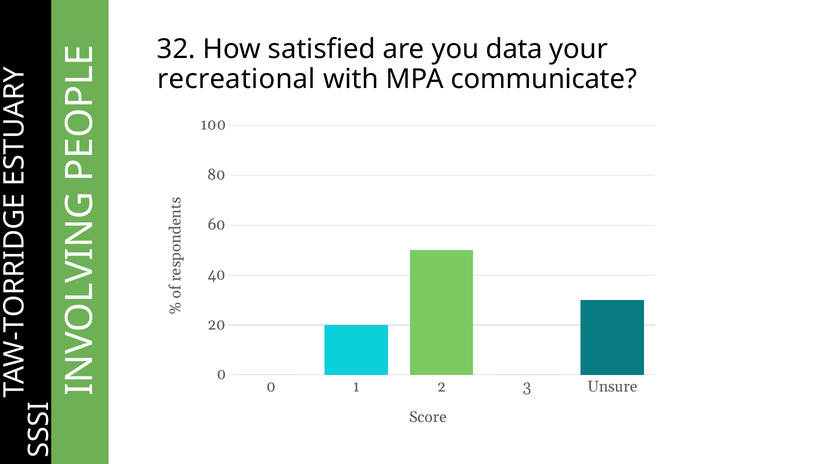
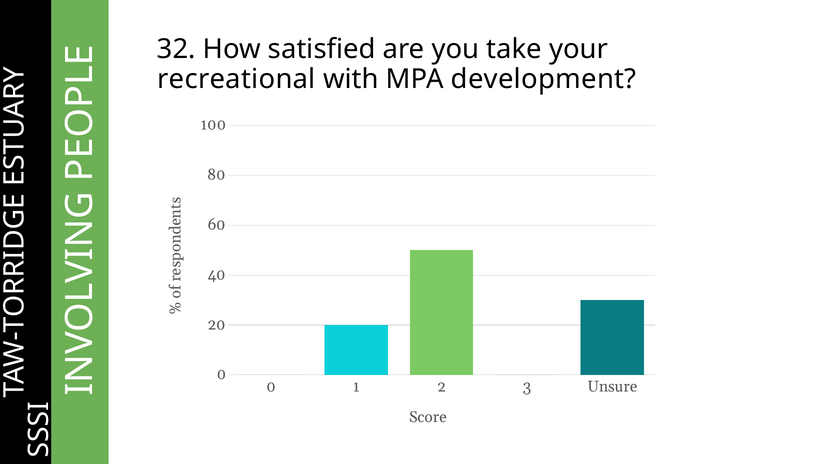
data: data -> take (514, 49)
communicate: communicate -> development (544, 79)
